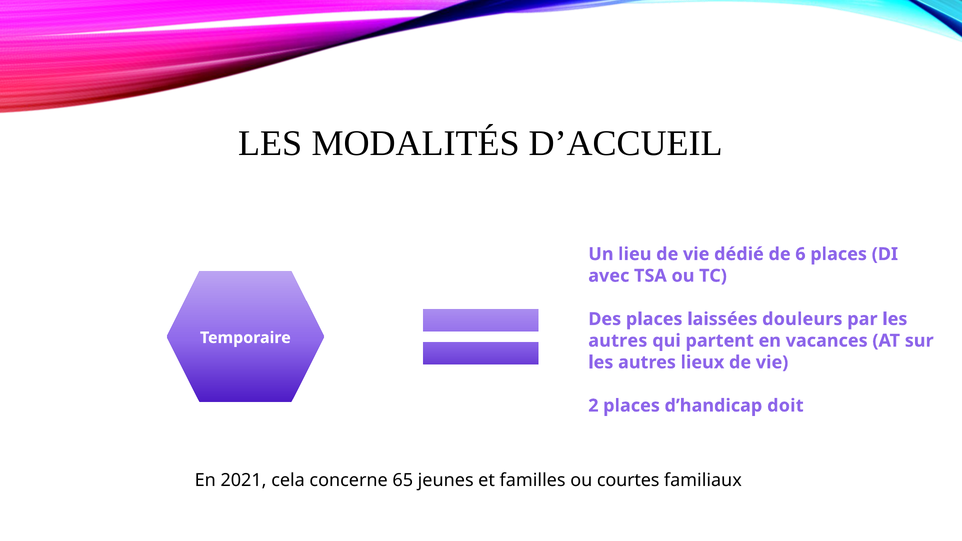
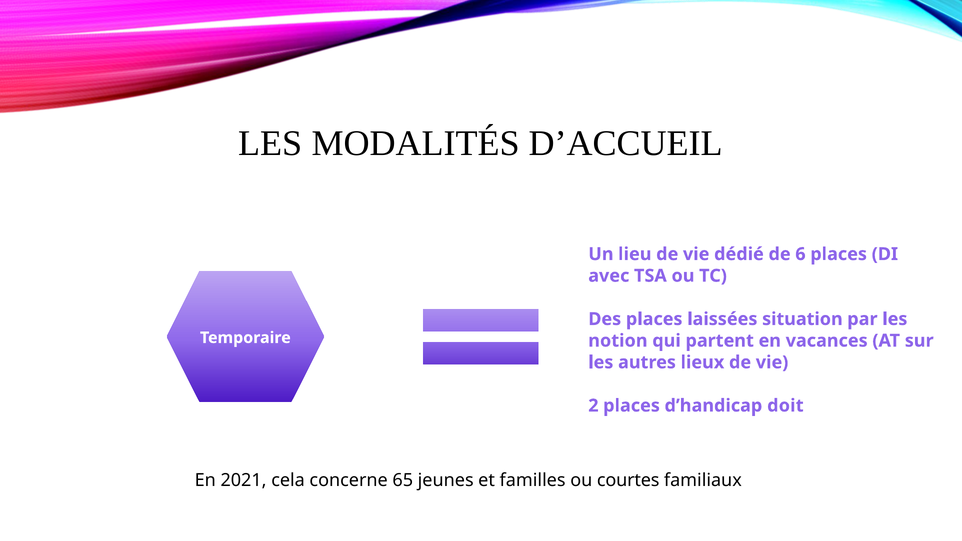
douleurs: douleurs -> situation (802, 319)
autres: autres -> notion (618, 341)
